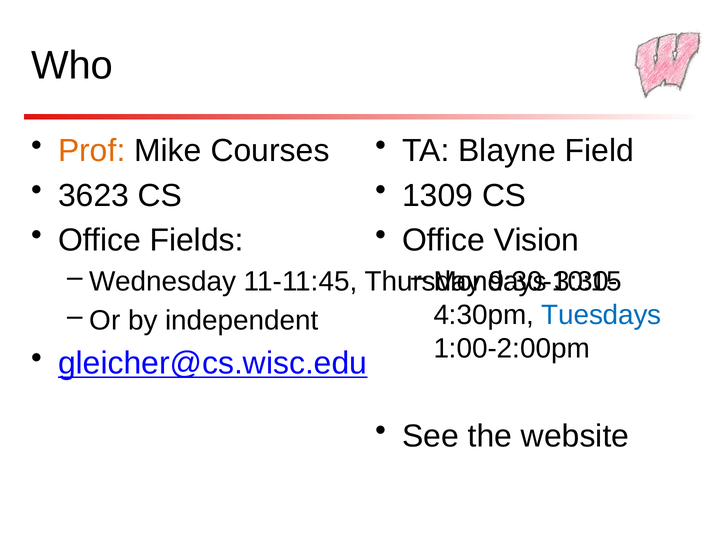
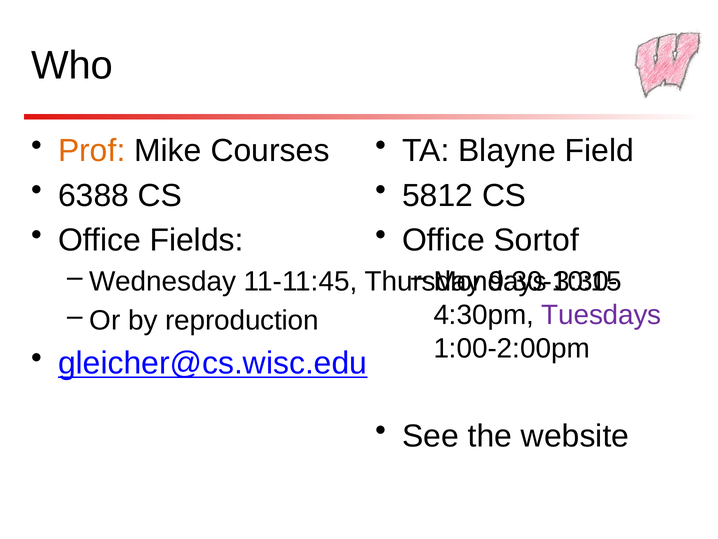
3623: 3623 -> 6388 (94, 195)
1309: 1309 -> 5812 (438, 195)
Vision: Vision -> Sortof (536, 240)
Tuesdays colour: blue -> purple (601, 315)
independent: independent -> reproduction (242, 320)
